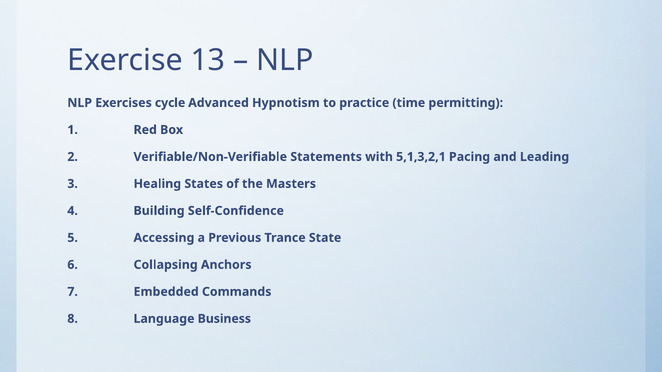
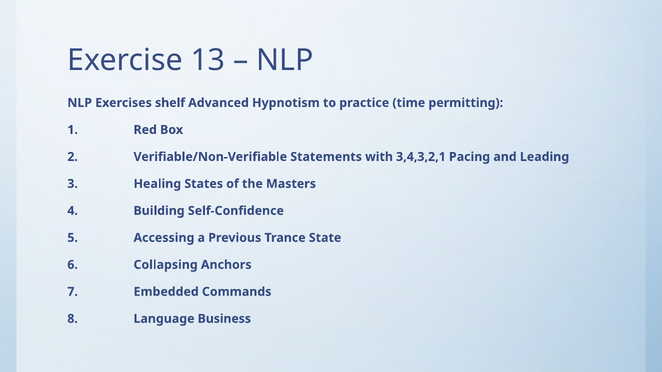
cycle: cycle -> shelf (170, 103)
5,1,3,2,1: 5,1,3,2,1 -> 3,4,3,2,1 (421, 157)
